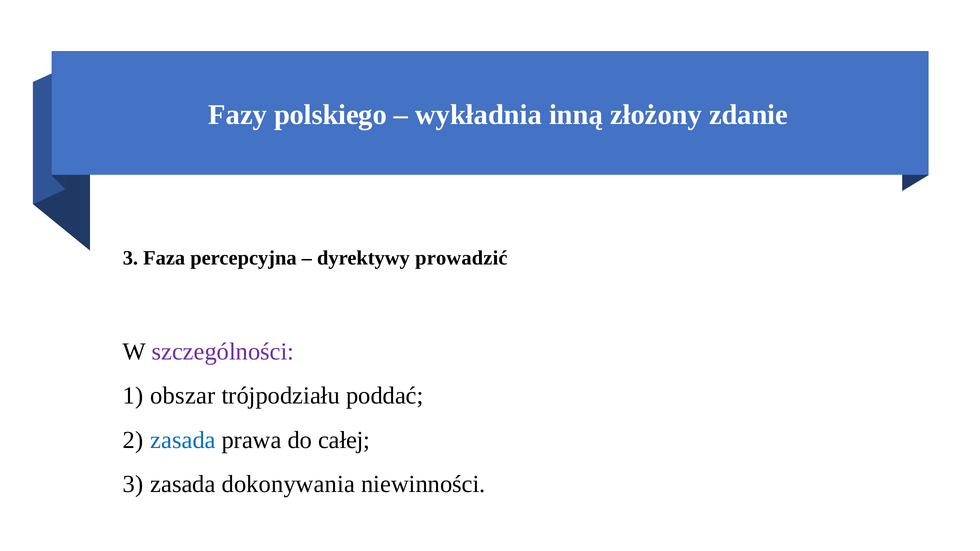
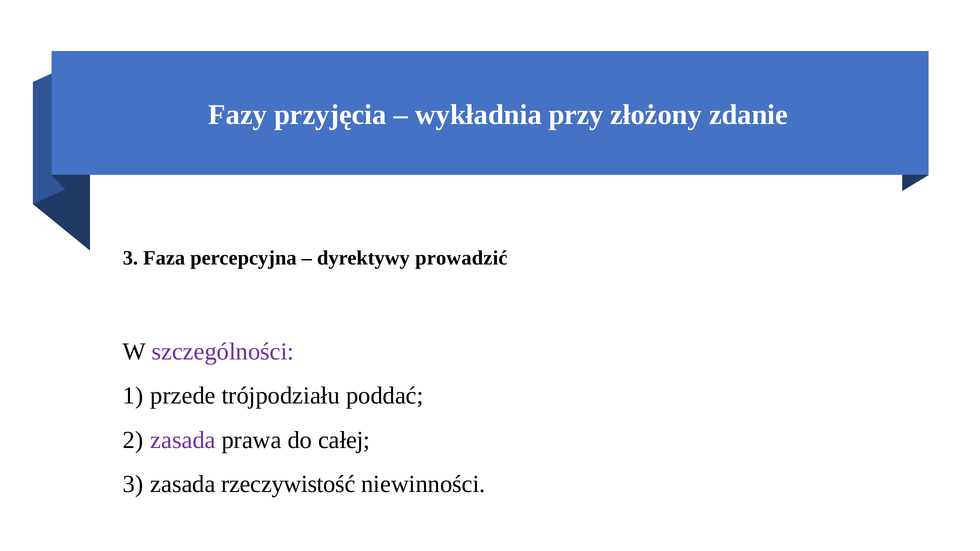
polskiego: polskiego -> przyjęcia (330, 115)
inną: inną -> przy (576, 115)
obszar: obszar -> przede (183, 396)
zasada colour: blue -> purple (183, 440)
dokonywania: dokonywania -> rzeczywistość (288, 484)
